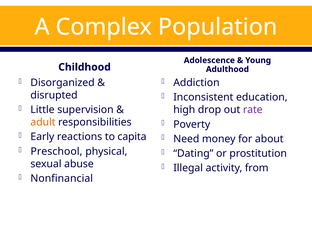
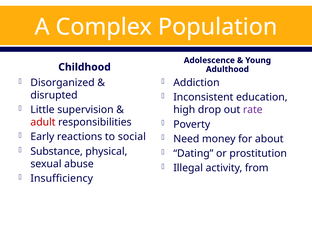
adult colour: orange -> red (43, 122)
capita: capita -> social (132, 137)
Preschool: Preschool -> Substance (57, 151)
Nonfinancial: Nonfinancial -> Insufficiency (62, 178)
